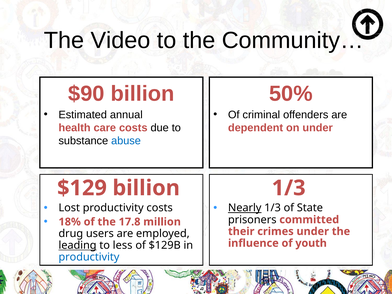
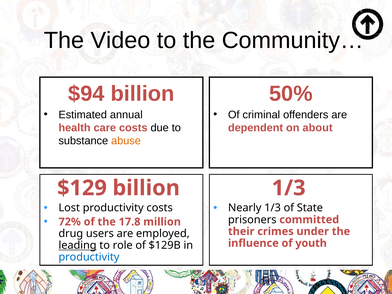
$90: $90 -> $94 (86, 94)
on under: under -> about (318, 128)
abuse colour: blue -> orange (126, 141)
Nearly underline: present -> none (245, 208)
18%: 18% -> 72% (70, 222)
less: less -> role (123, 245)
